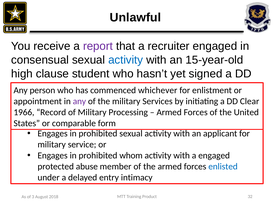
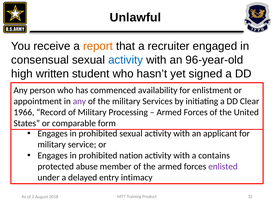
report colour: purple -> orange (98, 46)
15-year-old: 15-year-old -> 96-year-old (214, 60)
clause: clause -> written (52, 73)
whichever: whichever -> availability (158, 90)
whom: whom -> nation (131, 155)
a engaged: engaged -> contains (214, 155)
enlisted colour: blue -> purple (223, 166)
